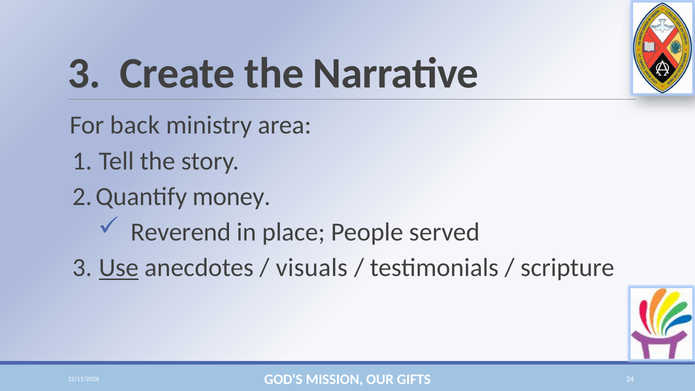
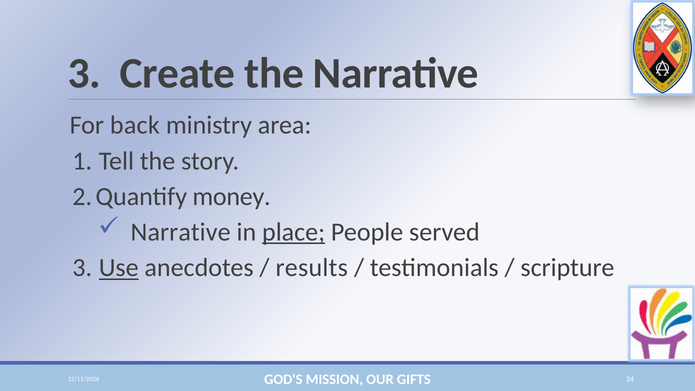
Reverend: Reverend -> Narrative (181, 232)
place underline: none -> present (294, 232)
visuals: visuals -> results (312, 268)
